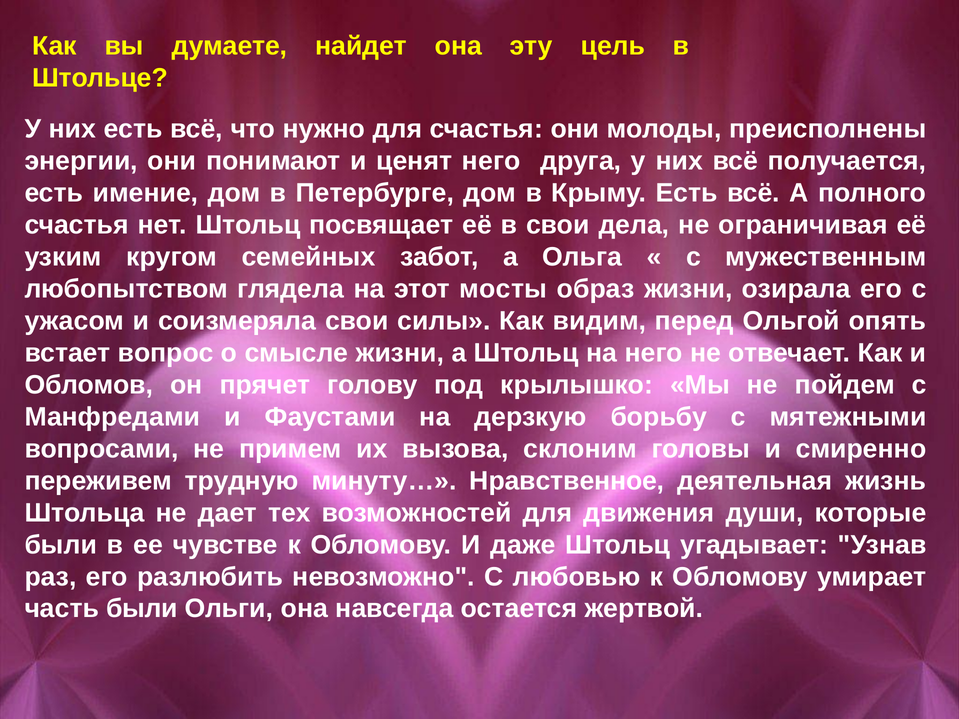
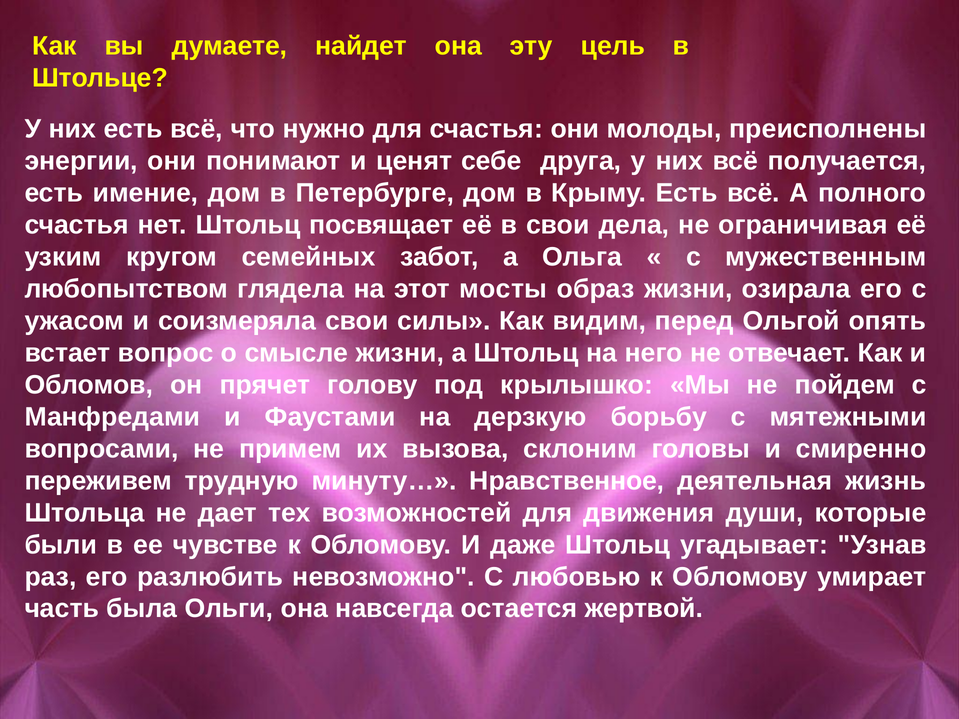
ценят него: него -> себе (491, 161)
часть были: были -> была (142, 609)
